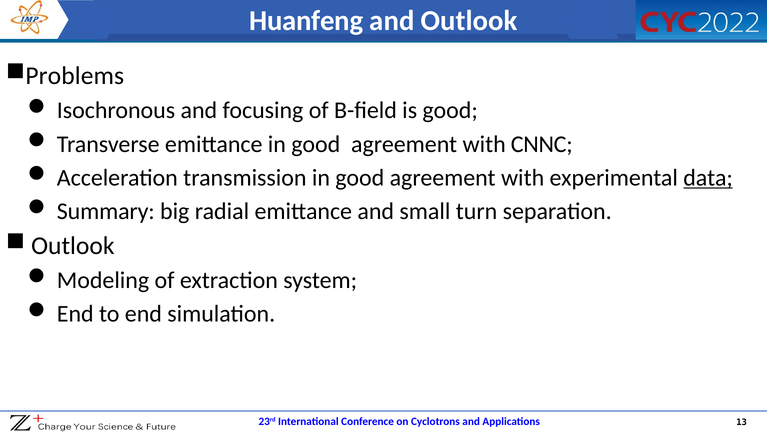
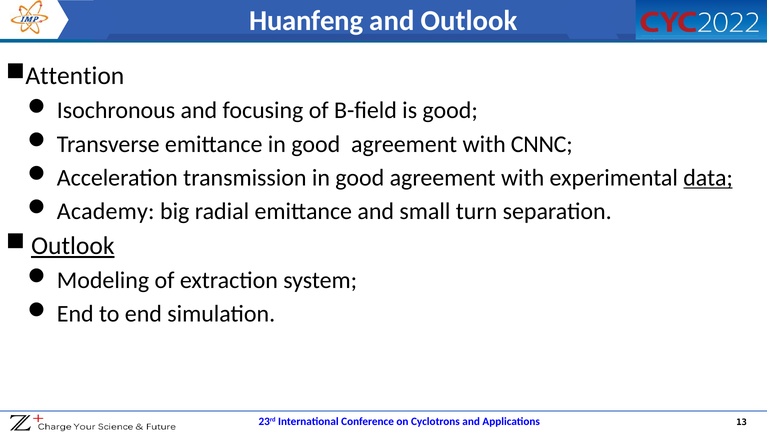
Problems: Problems -> Attention (75, 76)
Summary: Summary -> Academy (106, 211)
Outlook underline: none -> present (73, 246)
